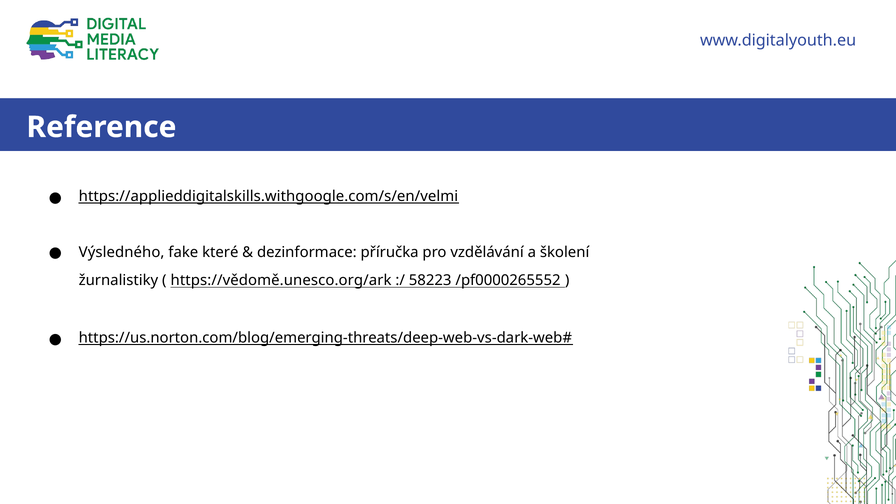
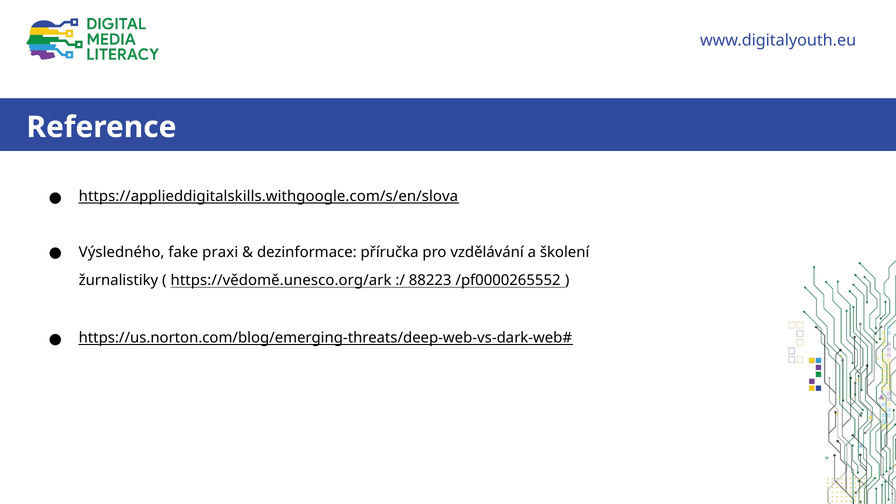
https://applieddigitalskills.withgoogle.com/s/en/velmi: https://applieddigitalskills.withgoogle.com/s/en/velmi -> https://applieddigitalskills.withgoogle.com/s/en/slova (268, 196)
které: které -> praxi (220, 252)
58223: 58223 -> 88223 (430, 280)
